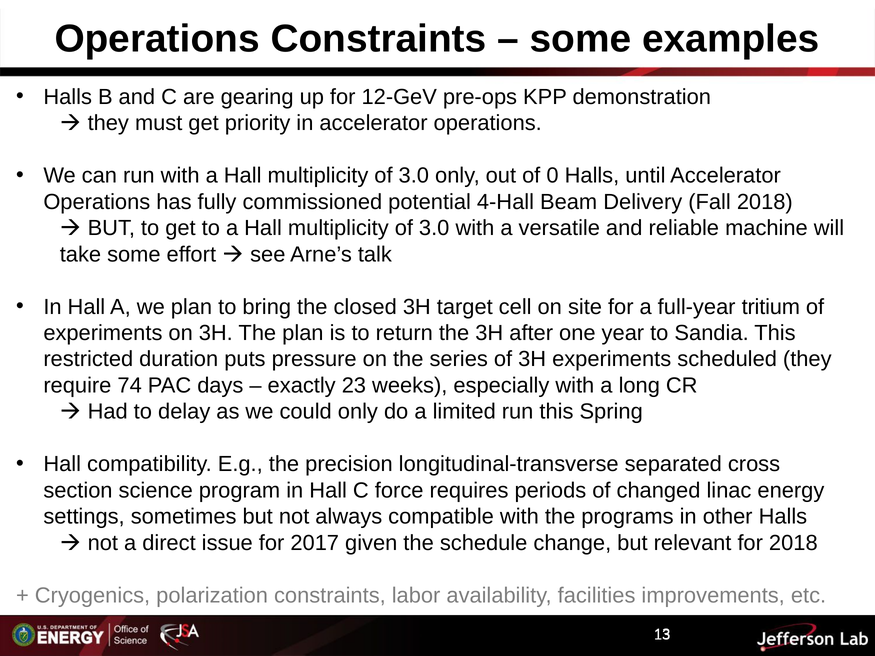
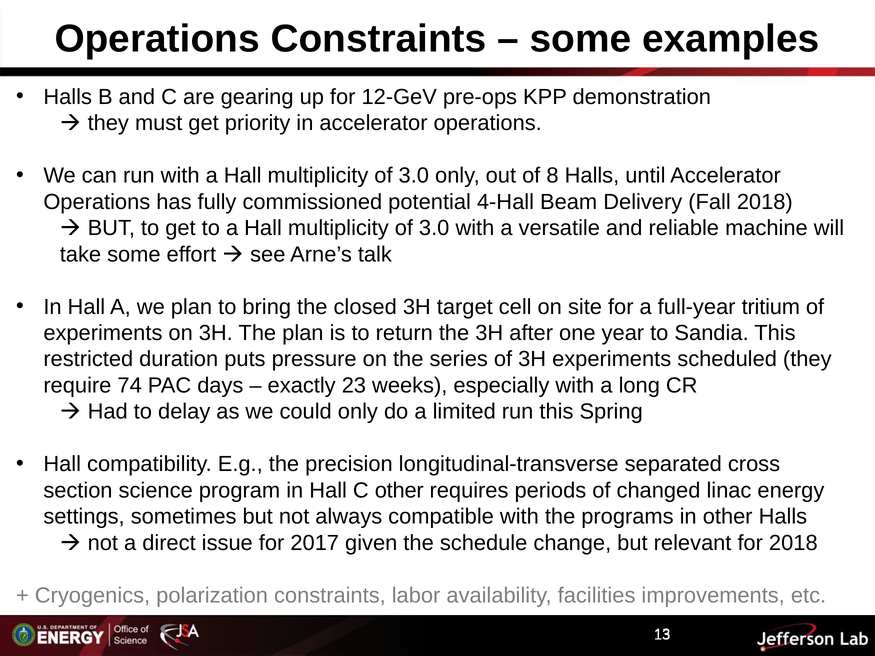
0: 0 -> 8 (553, 176)
C force: force -> other (399, 491)
